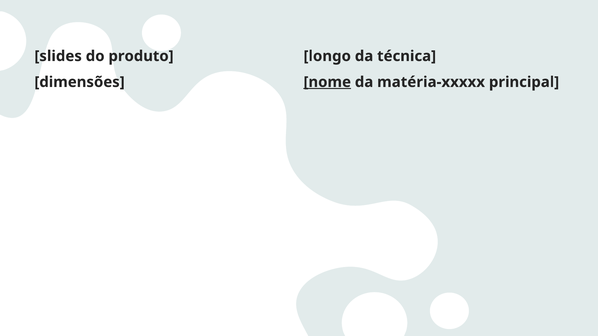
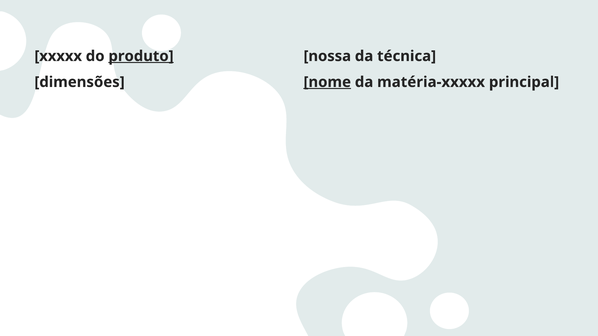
slides: slides -> xxxxx (58, 56)
produto underline: none -> present (141, 56)
longo: longo -> nossa (327, 56)
